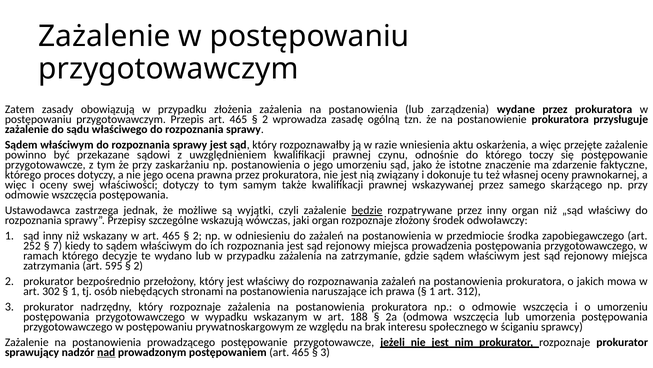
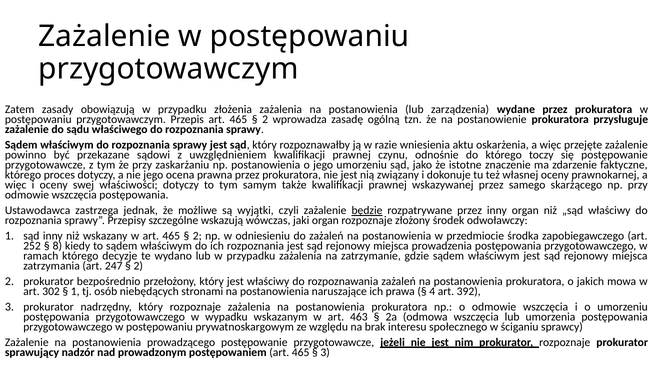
7: 7 -> 8 (57, 245)
595: 595 -> 247 (114, 265)
1: 1 -> 4 (432, 291)
312: 312 -> 392 (469, 291)
188: 188 -> 463 (359, 316)
nad underline: present -> none (106, 352)
